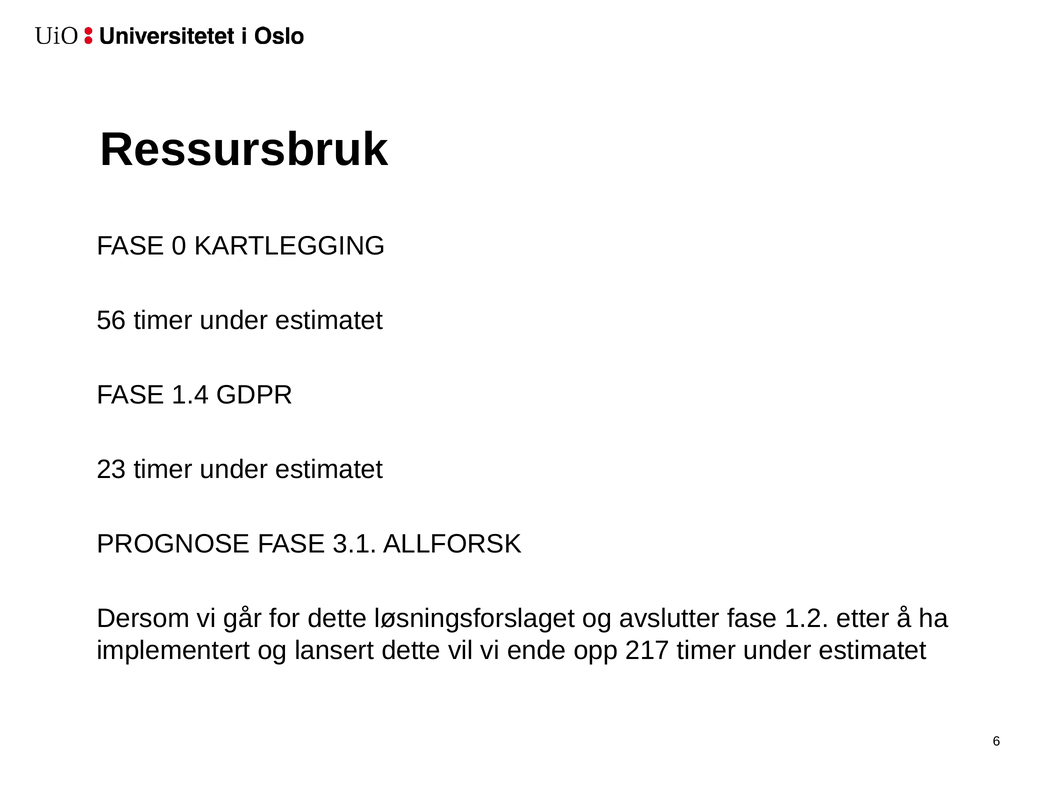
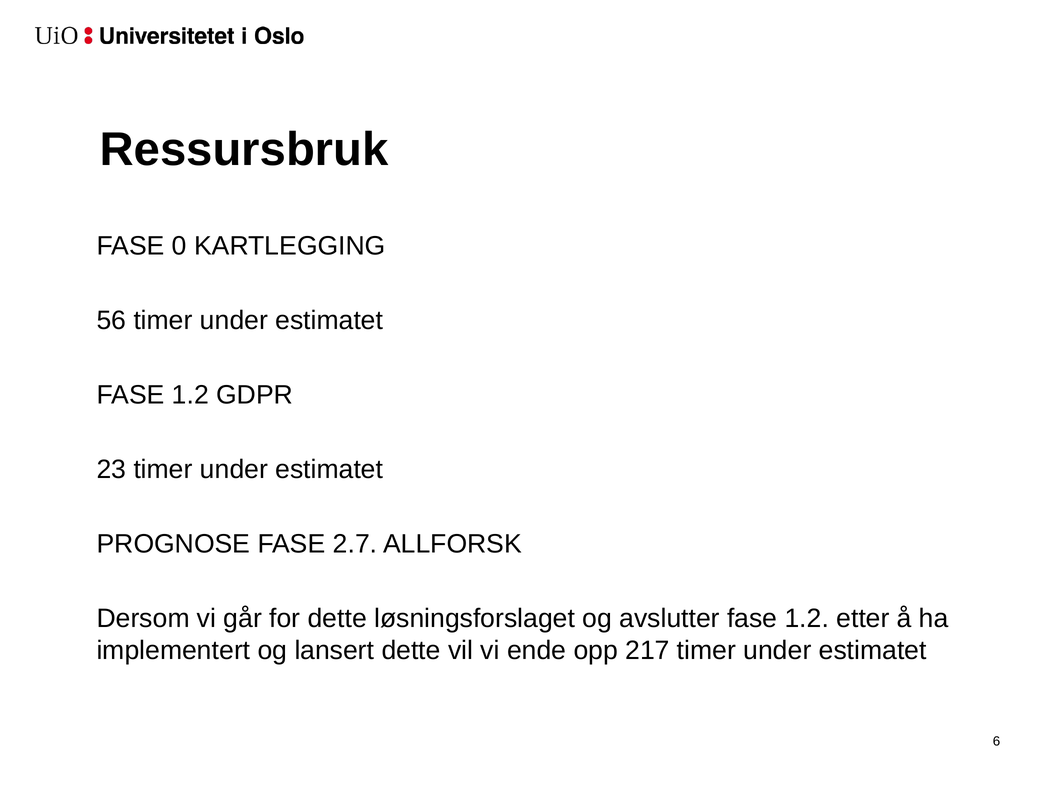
1.4: 1.4 -> 1.2 (190, 395)
3.1: 3.1 -> 2.7 (355, 544)
